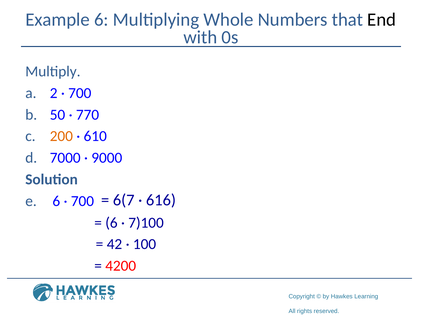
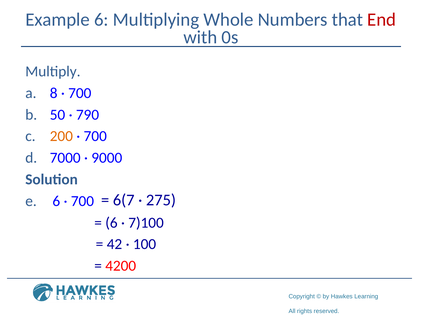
End colour: black -> red (382, 20)
2: 2 -> 8 (54, 93)
770: 770 -> 790 (87, 114)
610: 610 -> 700 (95, 136)
616: 616 -> 275 (161, 200)
